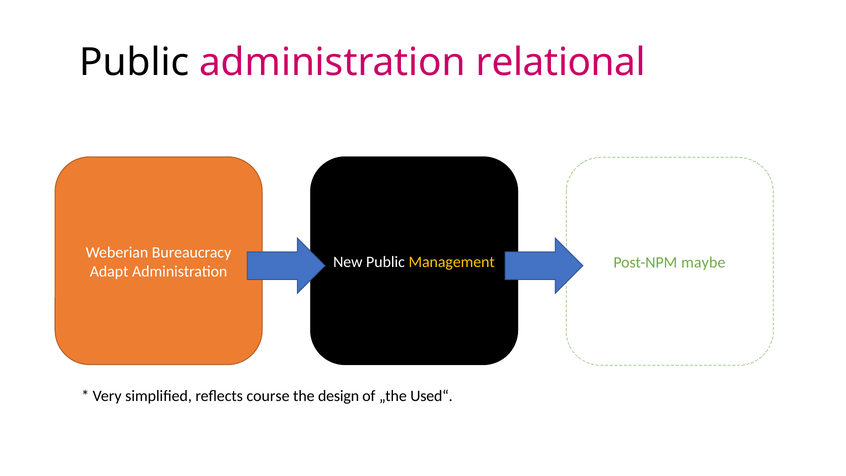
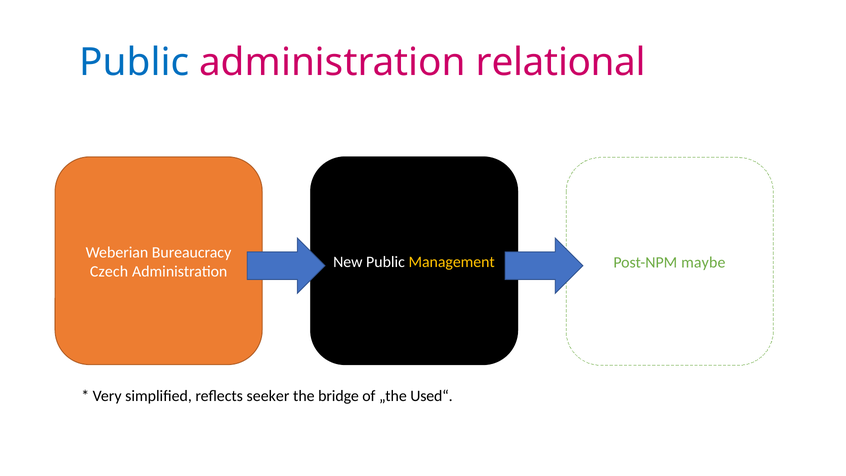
Public colour: black -> blue (134, 63)
Adapt: Adapt -> Czech (109, 271)
course: course -> seeker (268, 396)
design: design -> bridge (339, 396)
